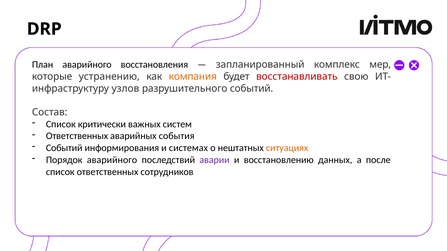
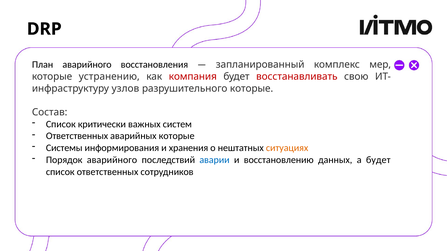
компания colour: orange -> red (193, 77)
разрушительного событий: событий -> которые (252, 89)
аварийных события: события -> которые (177, 136)
Событий: Событий -> Системы (64, 148)
системах: системах -> хранения (189, 148)
аварии colour: purple -> blue (214, 160)
а после: после -> будет (378, 160)
